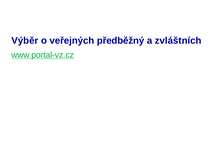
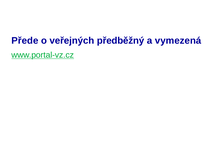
Výběr: Výběr -> Přede (25, 41)
zvláštních: zvláštních -> vymezená (178, 41)
